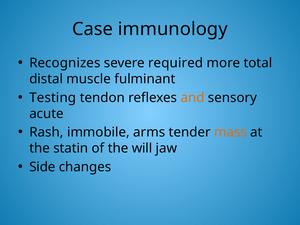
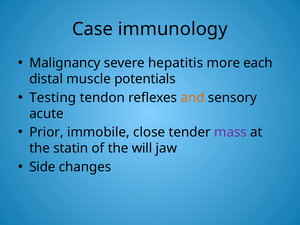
Recognizes: Recognizes -> Malignancy (65, 63)
required: required -> hepatitis (176, 63)
total: total -> each (258, 63)
fulminant: fulminant -> potentials (145, 79)
Rash: Rash -> Prior (46, 132)
arms: arms -> close (149, 132)
mass colour: orange -> purple (230, 132)
